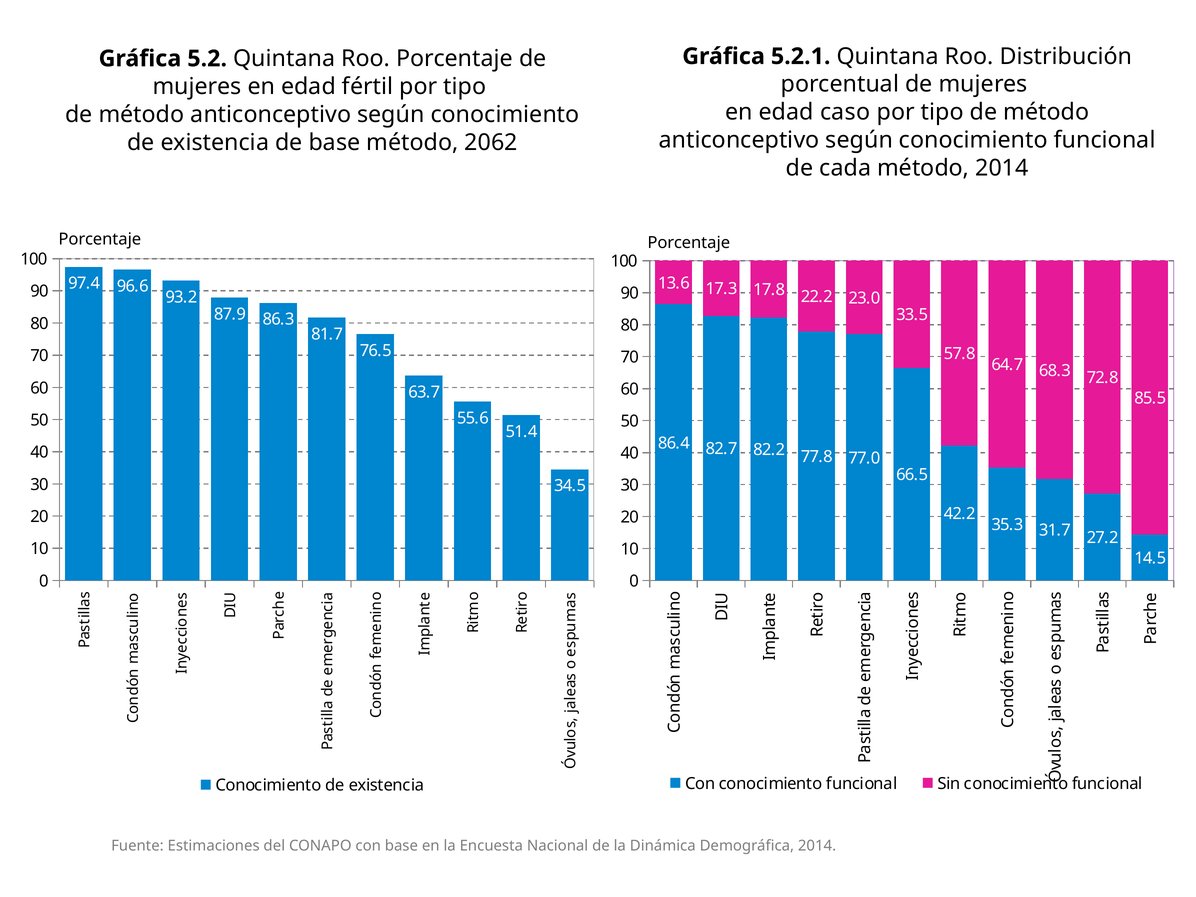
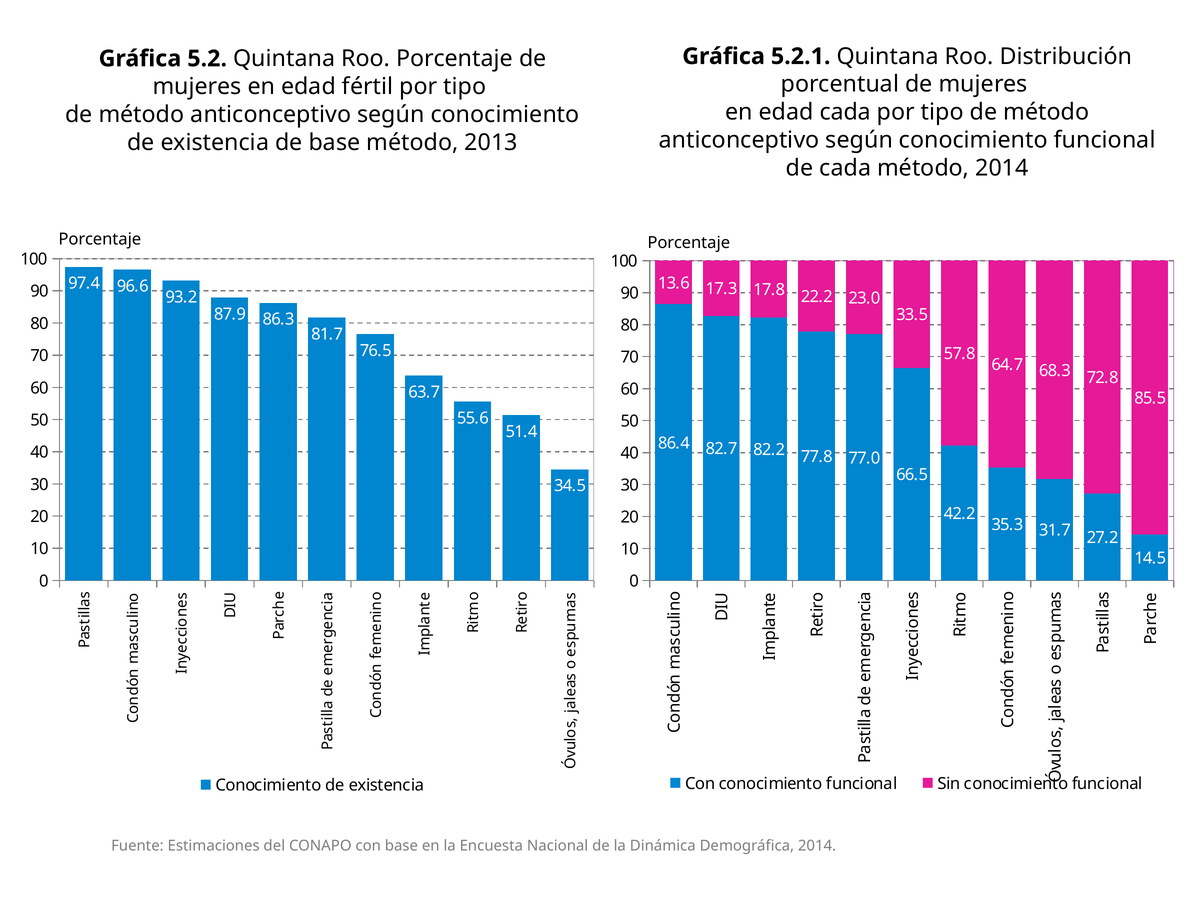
edad caso: caso -> cada (845, 112)
2062: 2062 -> 2013 (491, 142)
